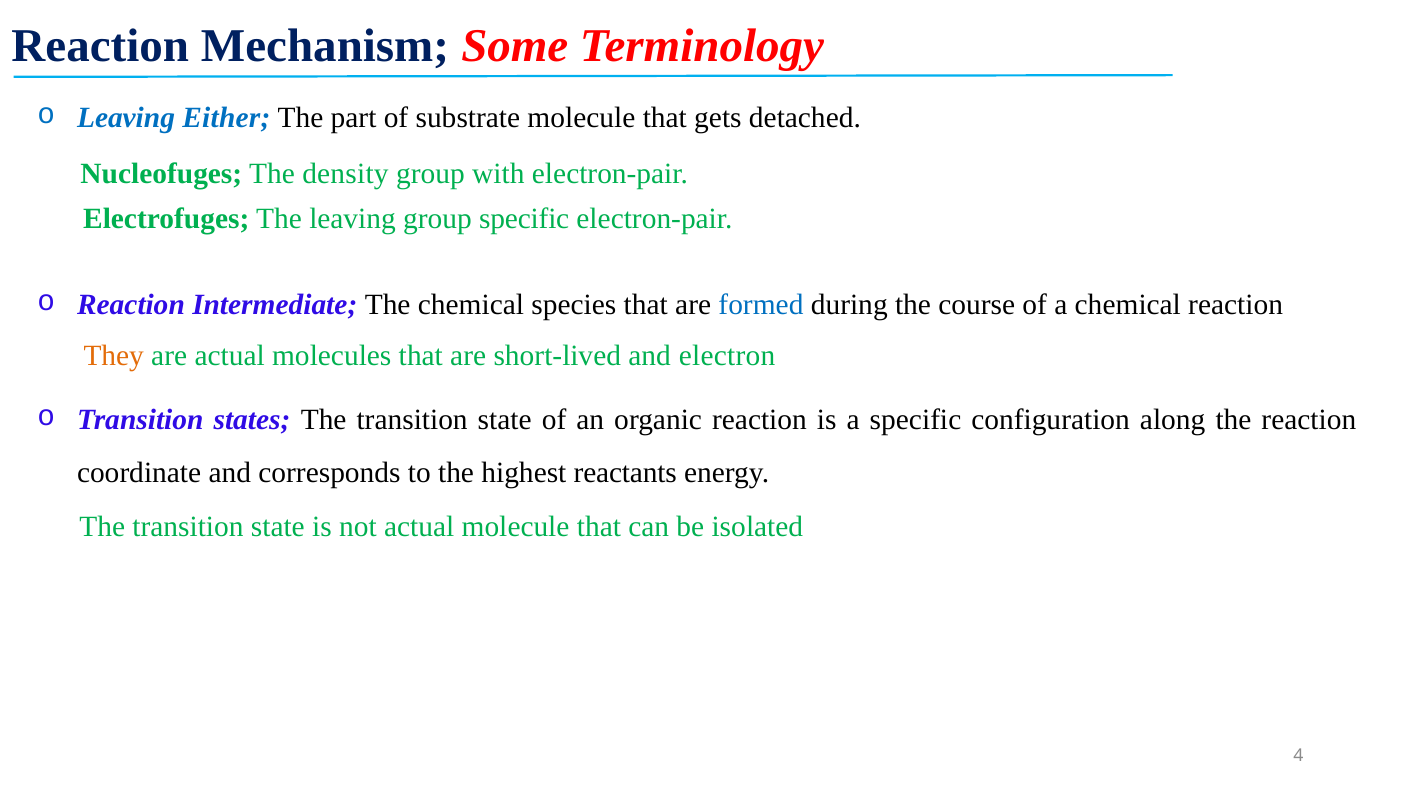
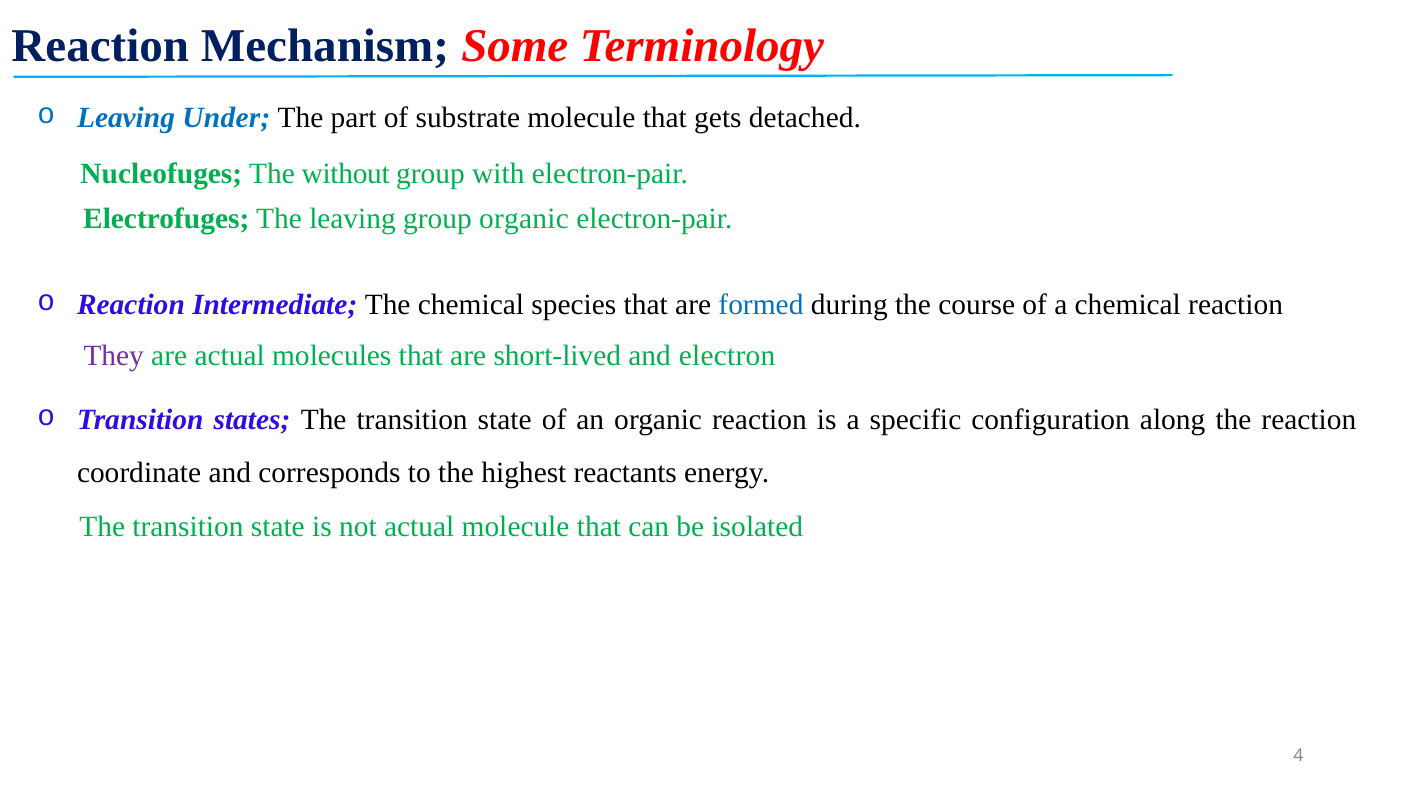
Either: Either -> Under (226, 118)
density: density -> without (346, 174)
group specific: specific -> organic (524, 219)
They colour: orange -> purple (114, 356)
